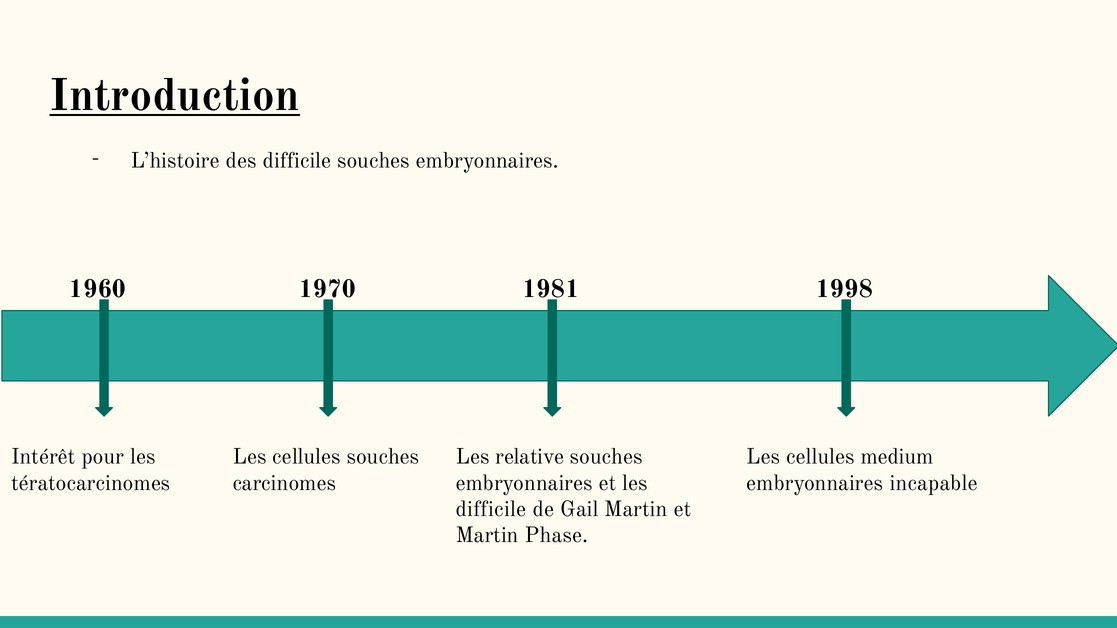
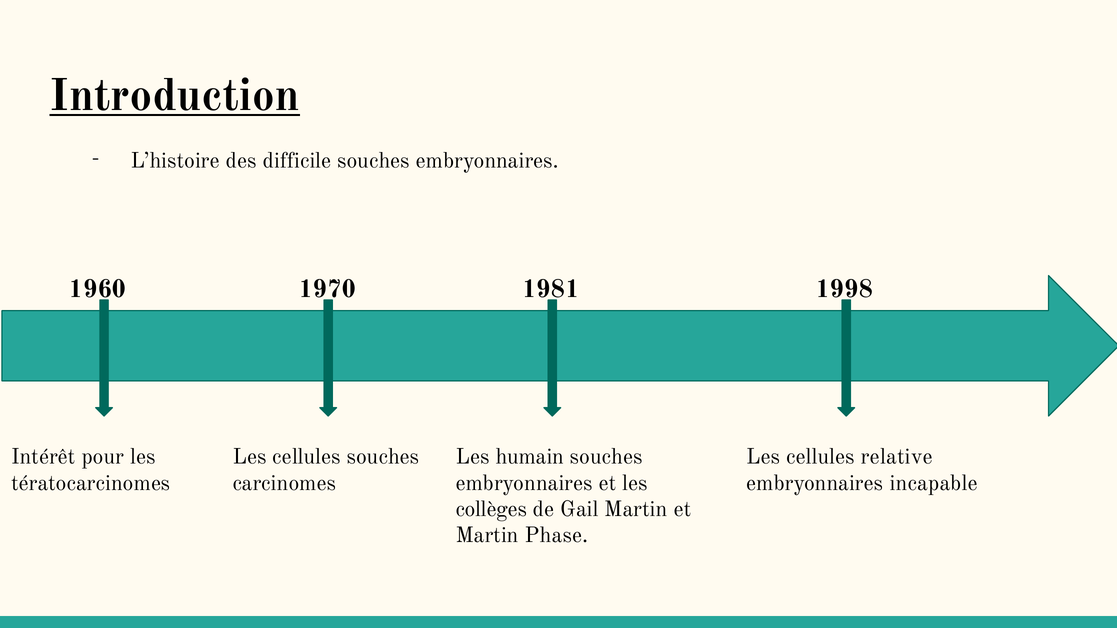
relative: relative -> humain (530, 457)
medium: medium -> relative (897, 457)
difficile: difficile -> collèges (491, 509)
